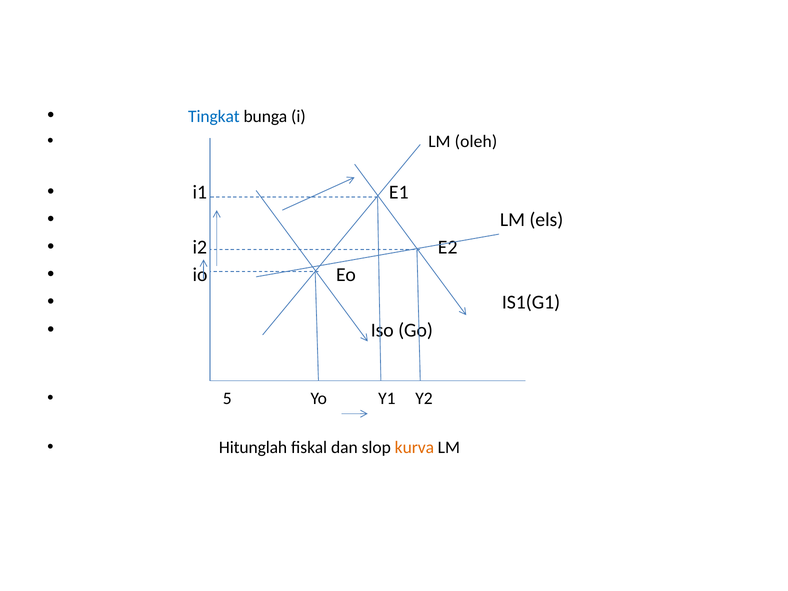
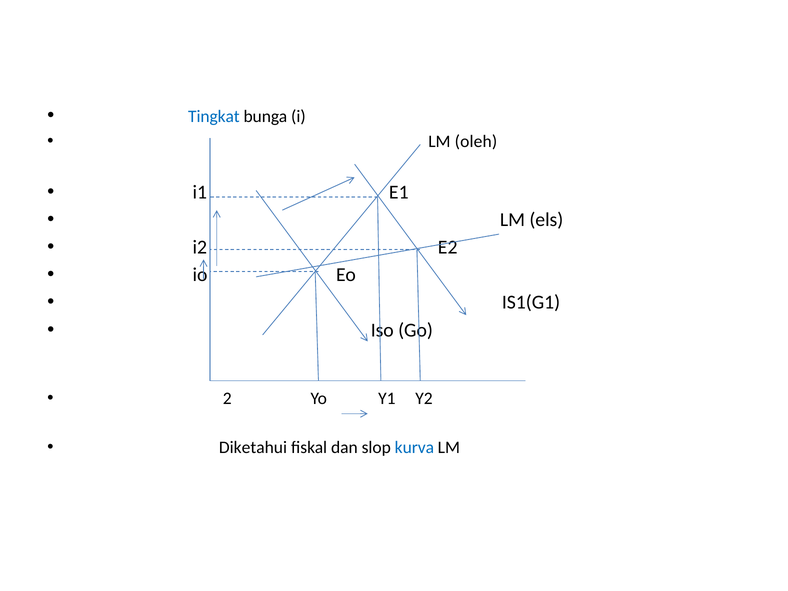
5: 5 -> 2 (227, 399)
Hitunglah: Hitunglah -> Diketahui (253, 448)
kurva colour: orange -> blue (414, 448)
